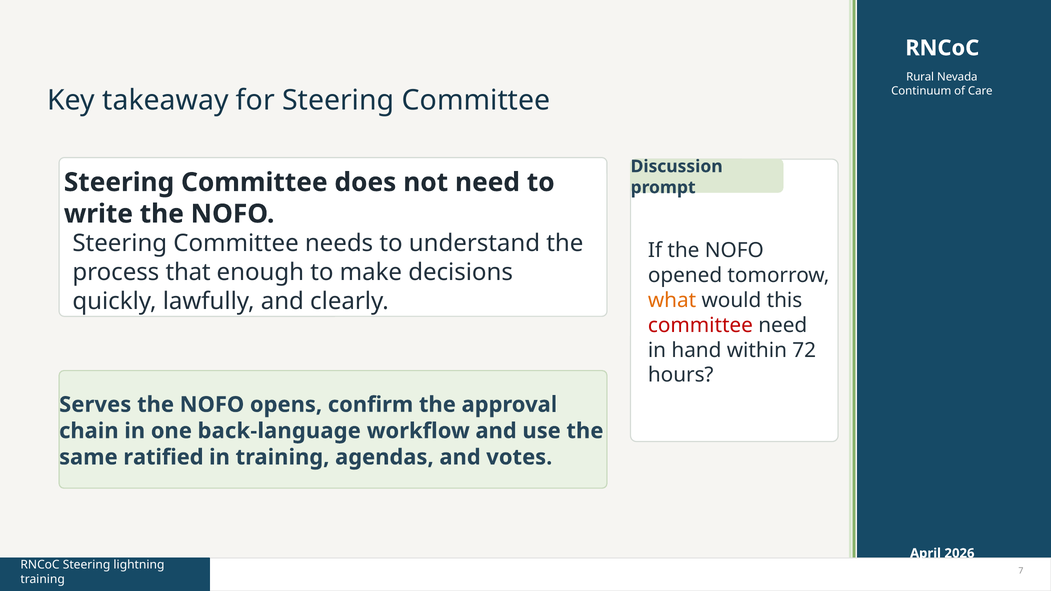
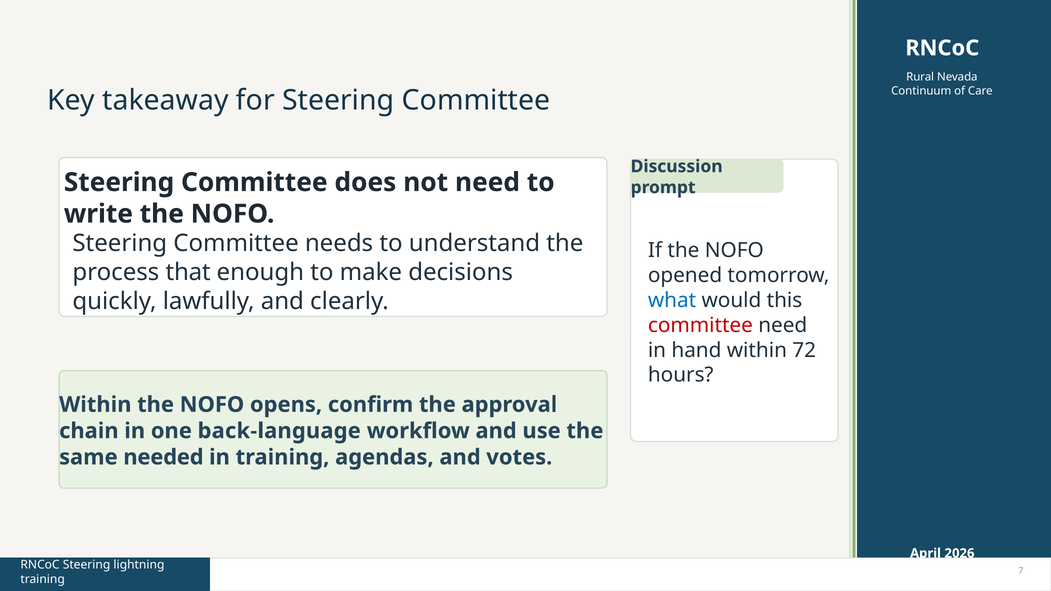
what colour: orange -> blue (672, 300)
Serves: Serves -> Within (95, 405)
ratified: ratified -> needed (163, 457)
